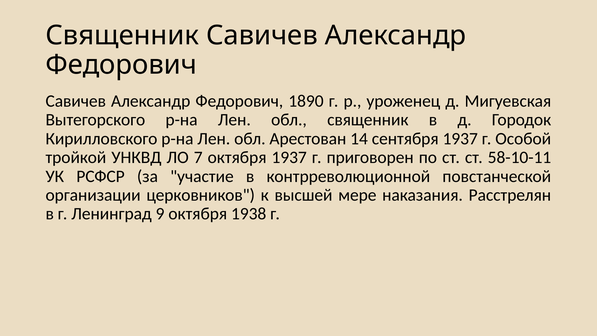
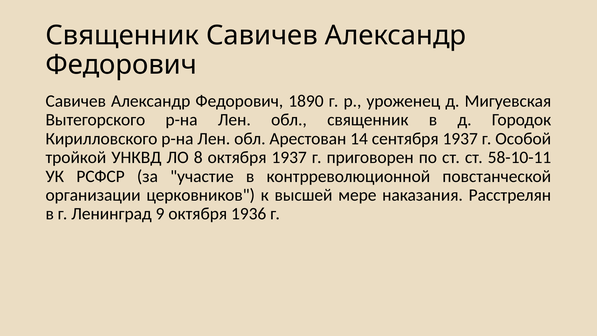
7: 7 -> 8 (198, 157)
1938: 1938 -> 1936 (249, 214)
